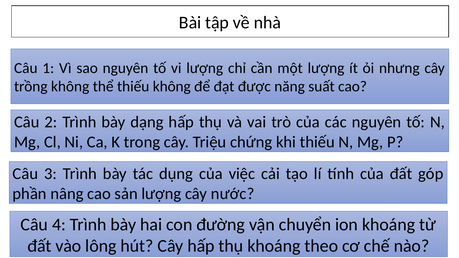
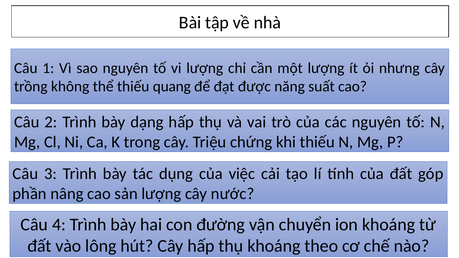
thiếu không: không -> quang (172, 87)
